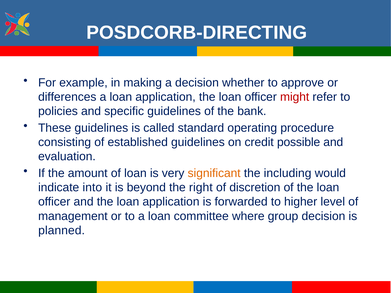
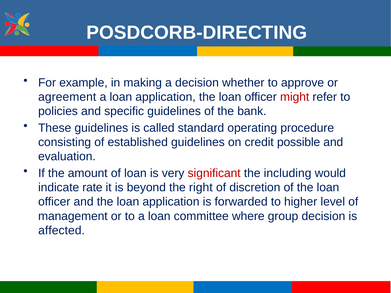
differences: differences -> agreement (67, 97)
significant colour: orange -> red (214, 173)
into: into -> rate (92, 188)
planned: planned -> affected (62, 231)
